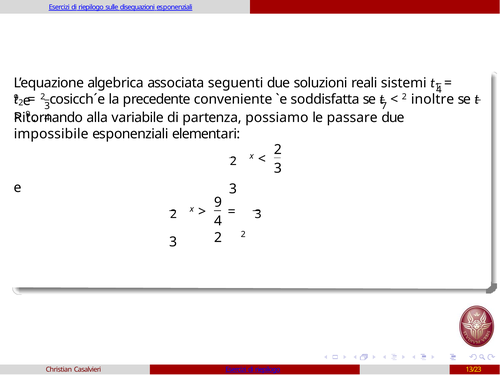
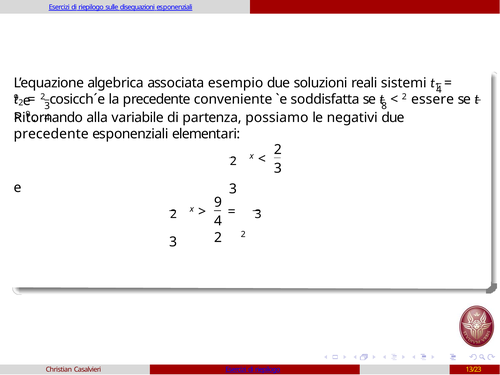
seguenti: seguenti -> esempio (236, 83)
inoltre: inoltre -> essere (433, 100)
7: 7 -> 8 (384, 106)
passare: passare -> negativi (352, 118)
impossibile: impossibile -> precedente (51, 134)
